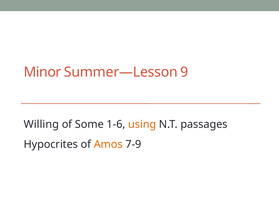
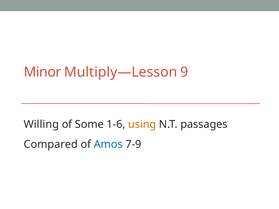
Summer—Lesson: Summer—Lesson -> Multiply—Lesson (121, 72)
Hypocrites: Hypocrites -> Compared (51, 144)
Amos colour: orange -> blue (108, 144)
